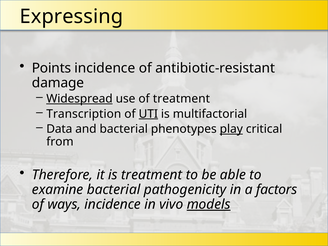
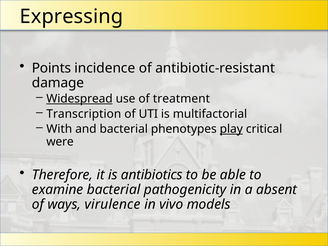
UTI underline: present -> none (148, 114)
Data: Data -> With (59, 129)
from: from -> were (60, 142)
is treatment: treatment -> antibiotics (152, 175)
factors: factors -> absent (277, 190)
ways incidence: incidence -> virulence (113, 204)
models underline: present -> none (209, 204)
